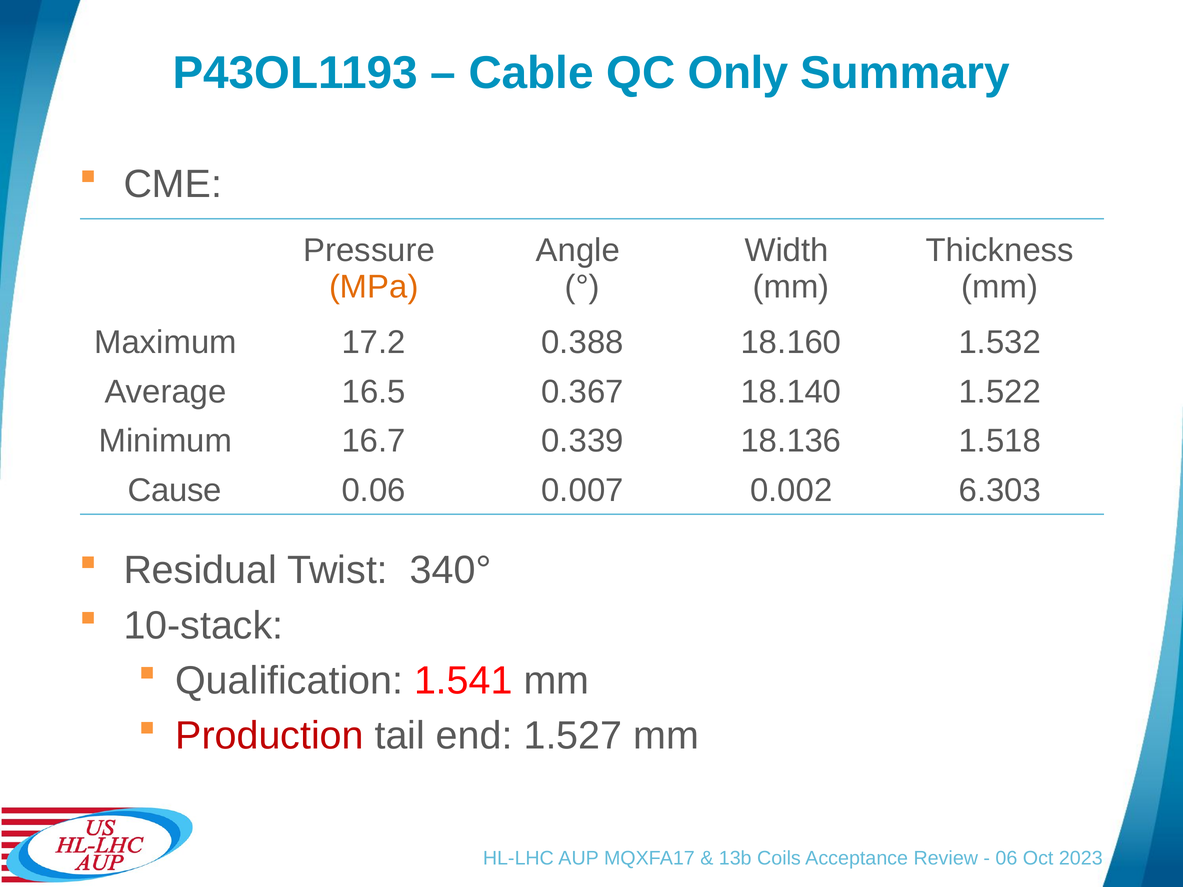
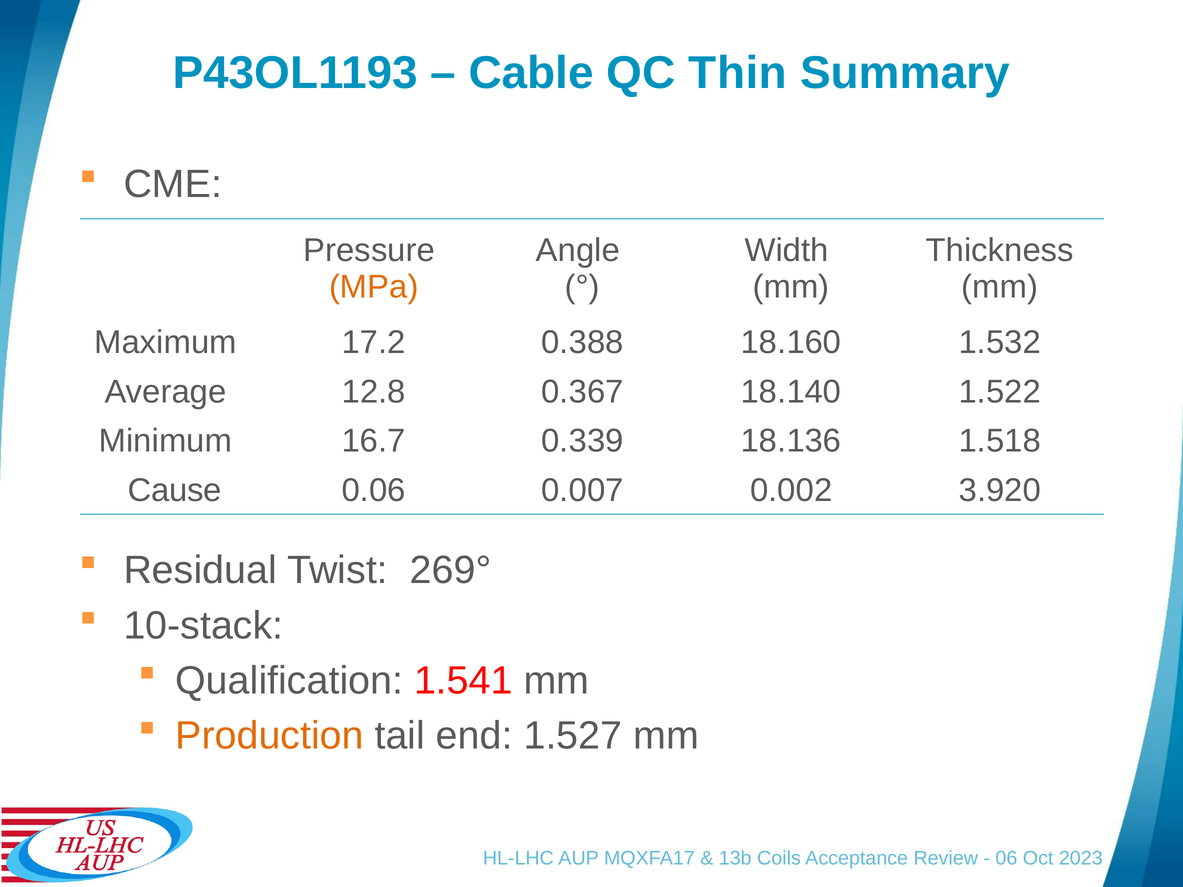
Only: Only -> Thin (738, 73)
16.5: 16.5 -> 12.8 (374, 392)
6.303: 6.303 -> 3.920 (1000, 490)
340°: 340° -> 269° (451, 571)
Production colour: red -> orange (269, 736)
